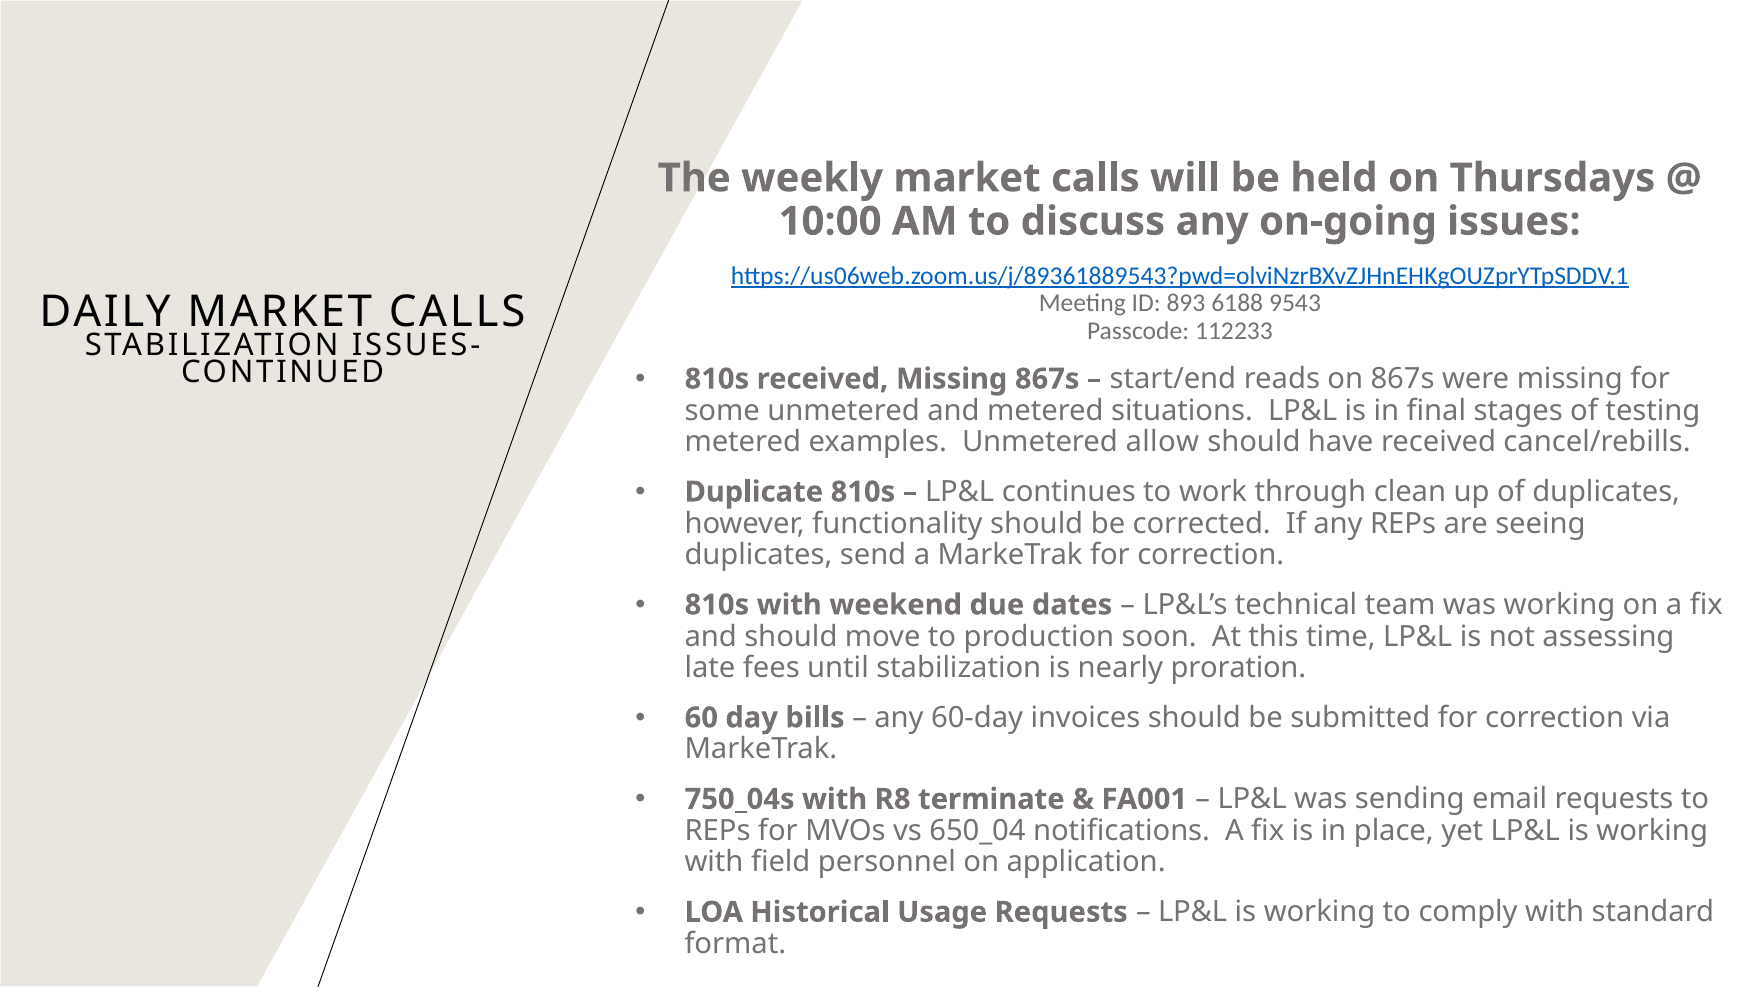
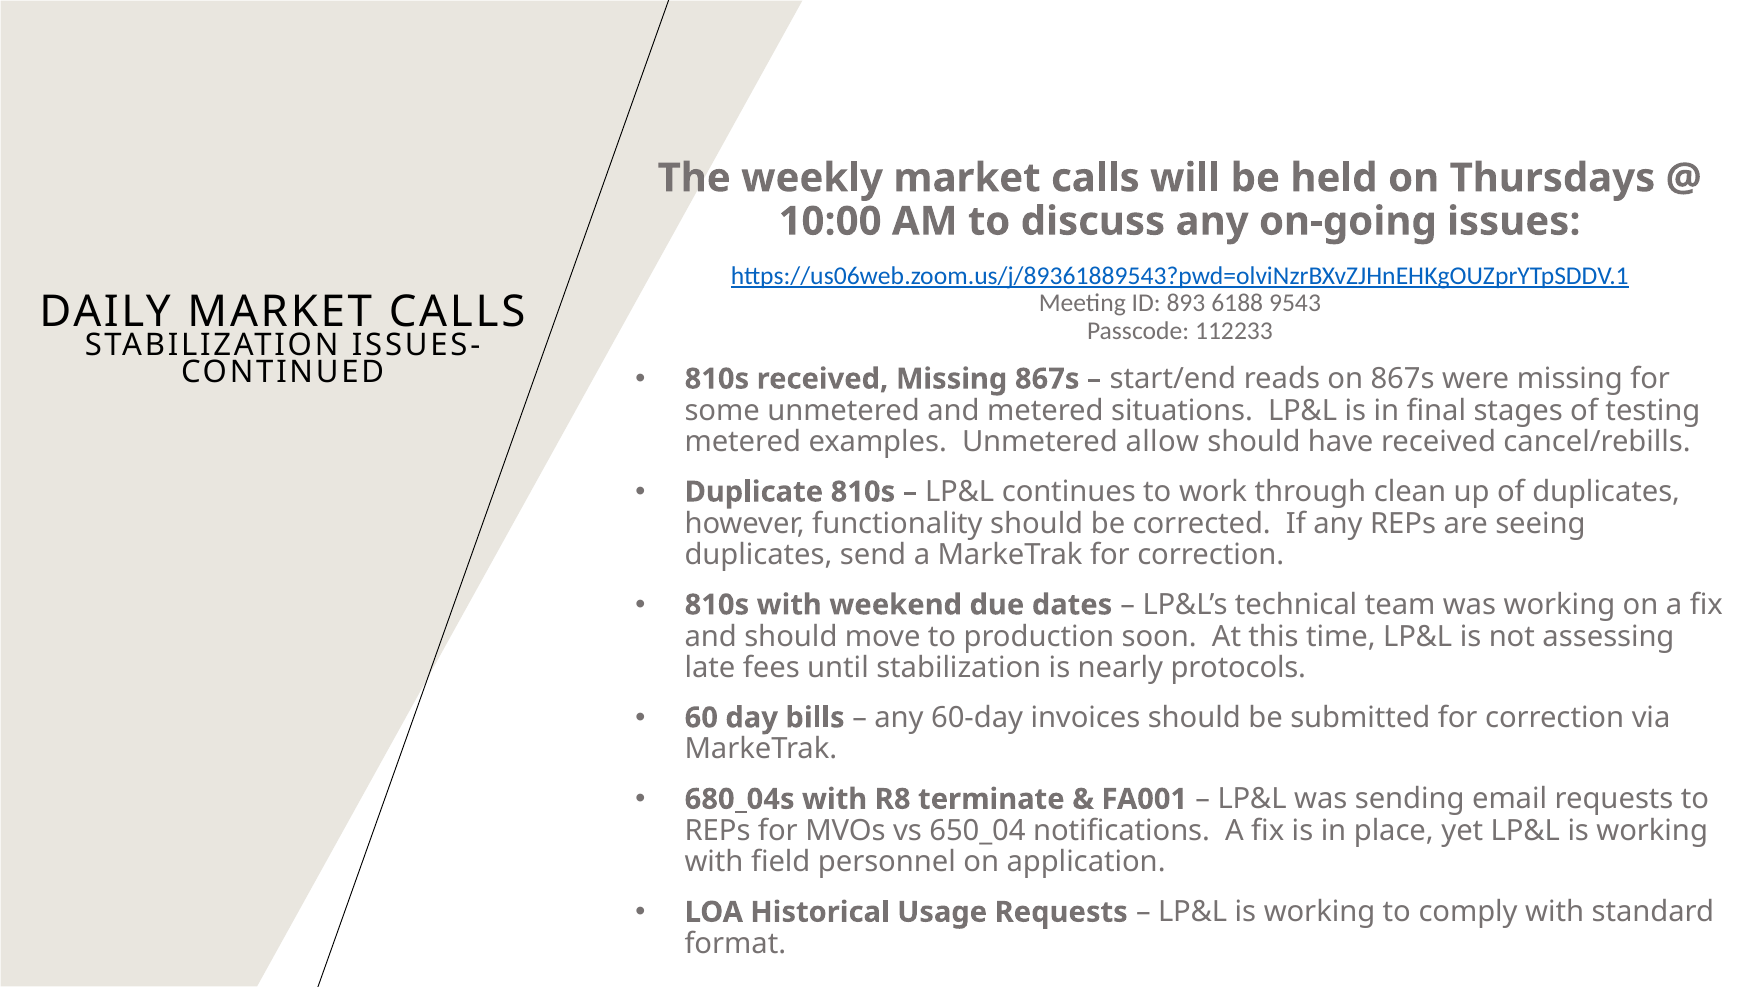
proration: proration -> protocols (1238, 668)
750_04s: 750_04s -> 680_04s (740, 799)
